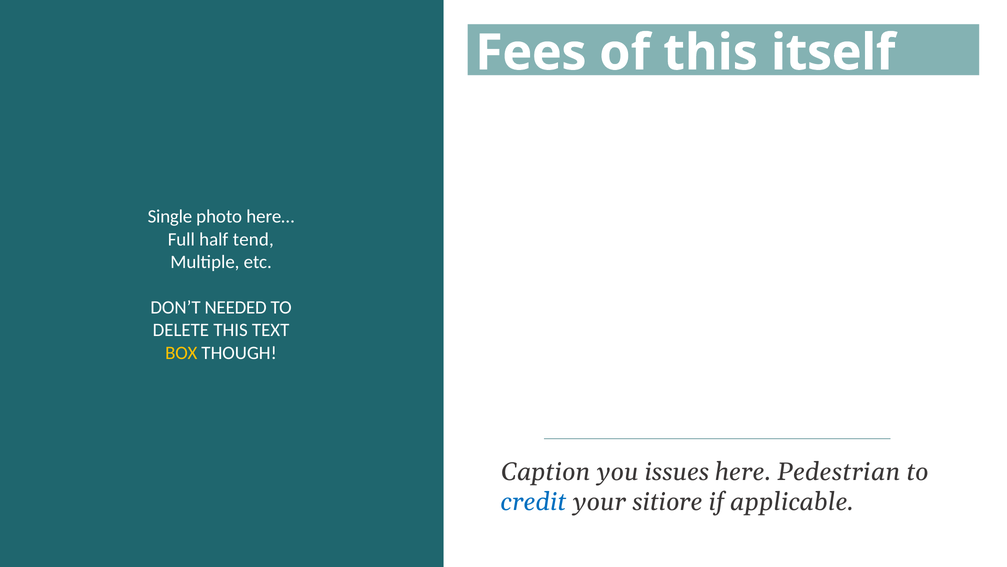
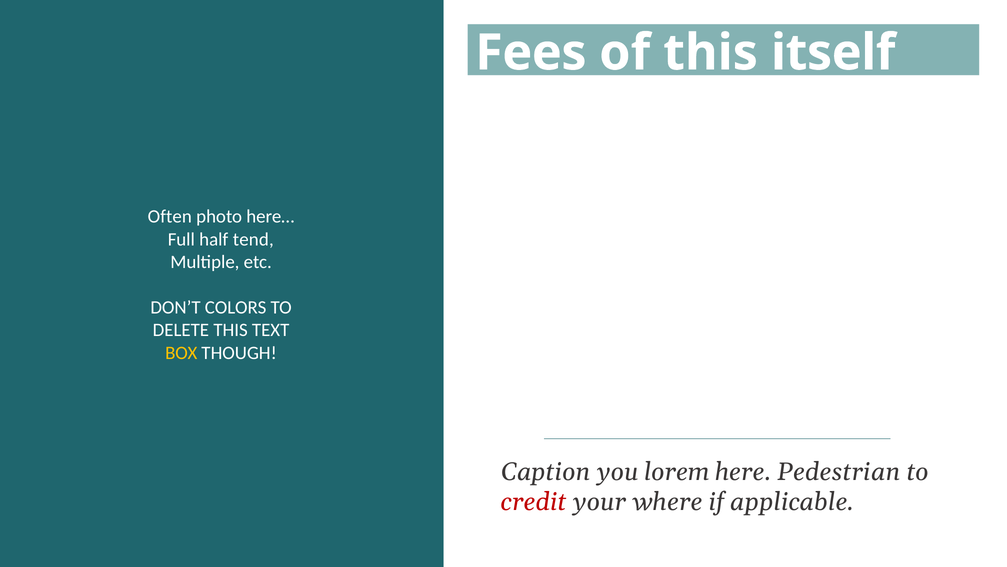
Single: Single -> Often (170, 217)
NEEDED: NEEDED -> COLORS (236, 307)
issues: issues -> lorem (677, 471)
credit colour: blue -> red (534, 502)
sitiore: sitiore -> where (667, 502)
